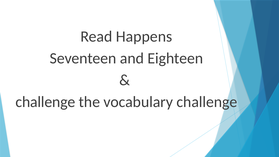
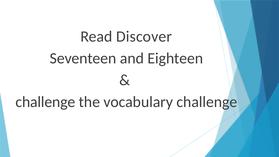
Happens: Happens -> Discover (144, 37)
